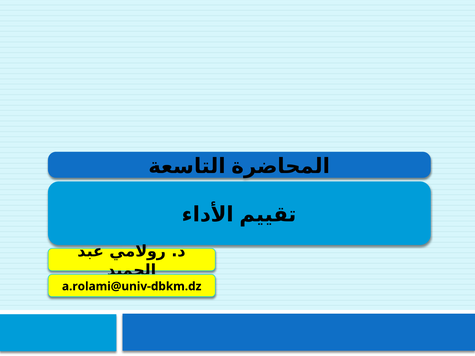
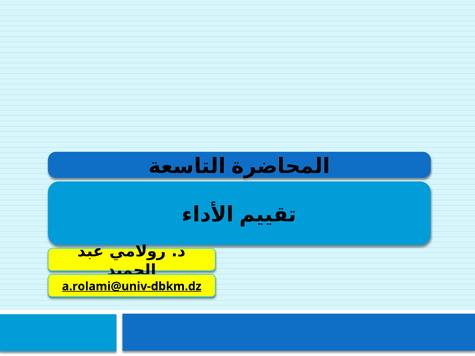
a.rolami@univ-dbkm.dz underline: none -> present (132, 287)
